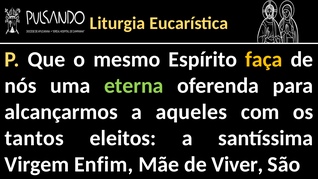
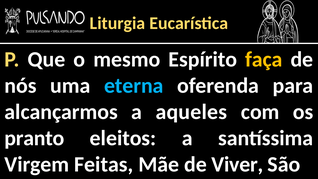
eterna colour: light green -> light blue (134, 86)
tantos: tantos -> pranto (34, 138)
Enfim: Enfim -> Feitas (104, 164)
